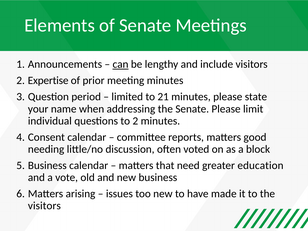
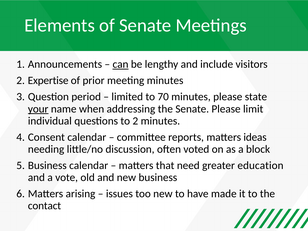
21: 21 -> 70 (163, 97)
your underline: none -> present (38, 109)
good: good -> ideas (255, 137)
visitors: visitors -> contact (44, 206)
